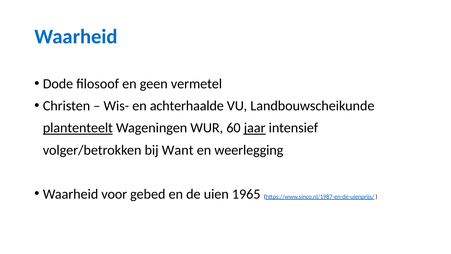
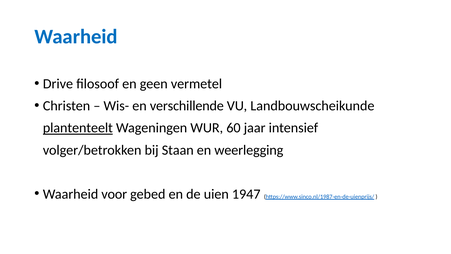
Dode: Dode -> Drive (58, 84)
achterhaalde: achterhaalde -> verschillende (187, 106)
jaar underline: present -> none (255, 128)
Want: Want -> Staan (178, 150)
1965: 1965 -> 1947 (246, 194)
